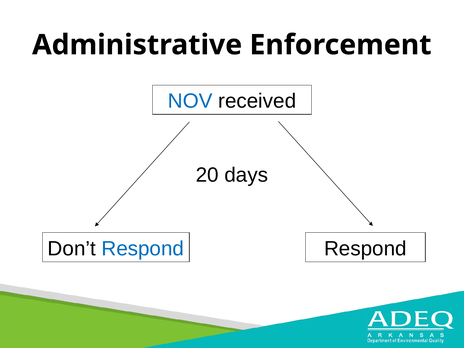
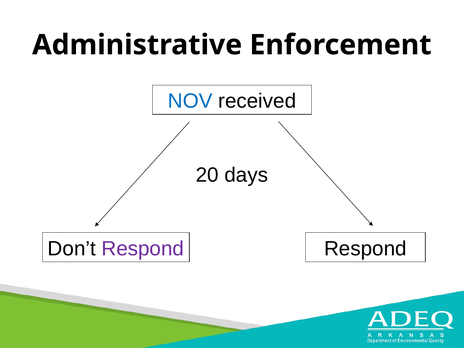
Respond colour: blue -> purple (143, 249)
